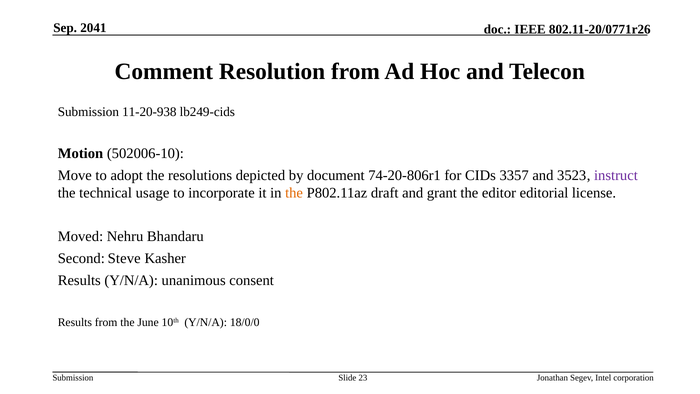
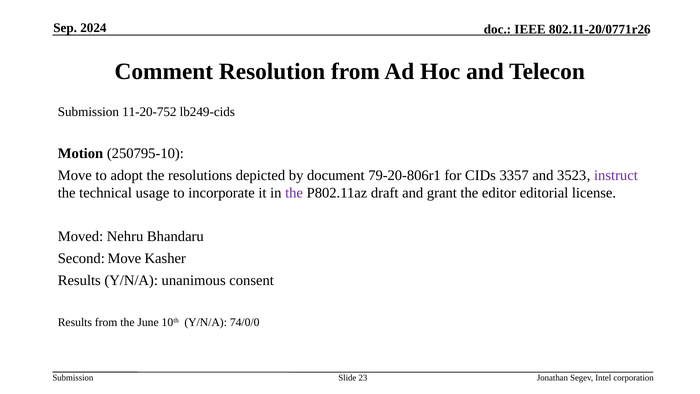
2041: 2041 -> 2024 (93, 28)
11-20-938: 11-20-938 -> 11-20-752 (149, 112)
502006-10: 502006-10 -> 250795-10 (145, 153)
74-20-806r1: 74-20-806r1 -> 79-20-806r1 (405, 175)
the colour: orange -> purple (294, 193)
Second Steve: Steve -> Move (124, 258)
18/0/0: 18/0/0 -> 74/0/0 (245, 322)
